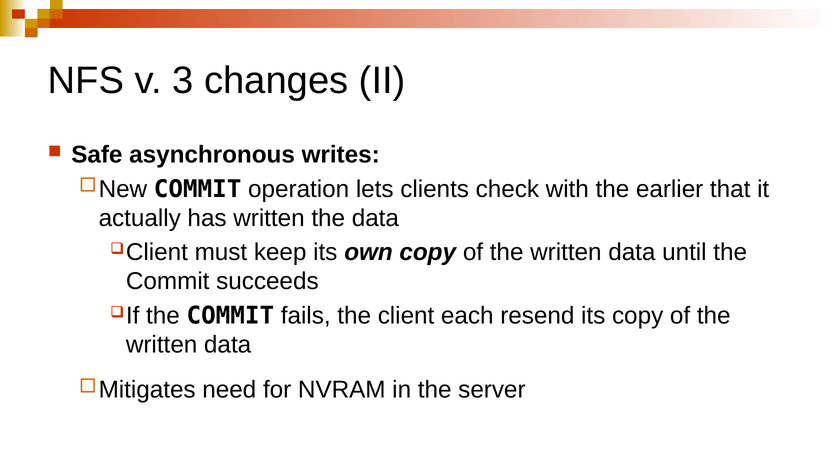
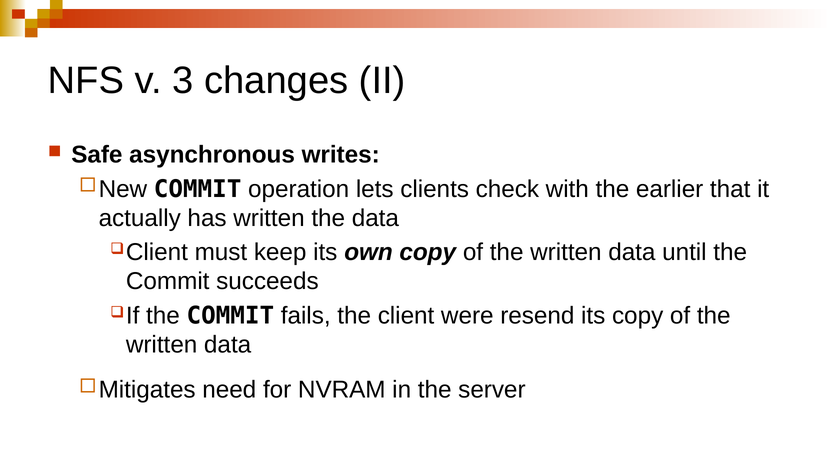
each: each -> were (467, 315)
